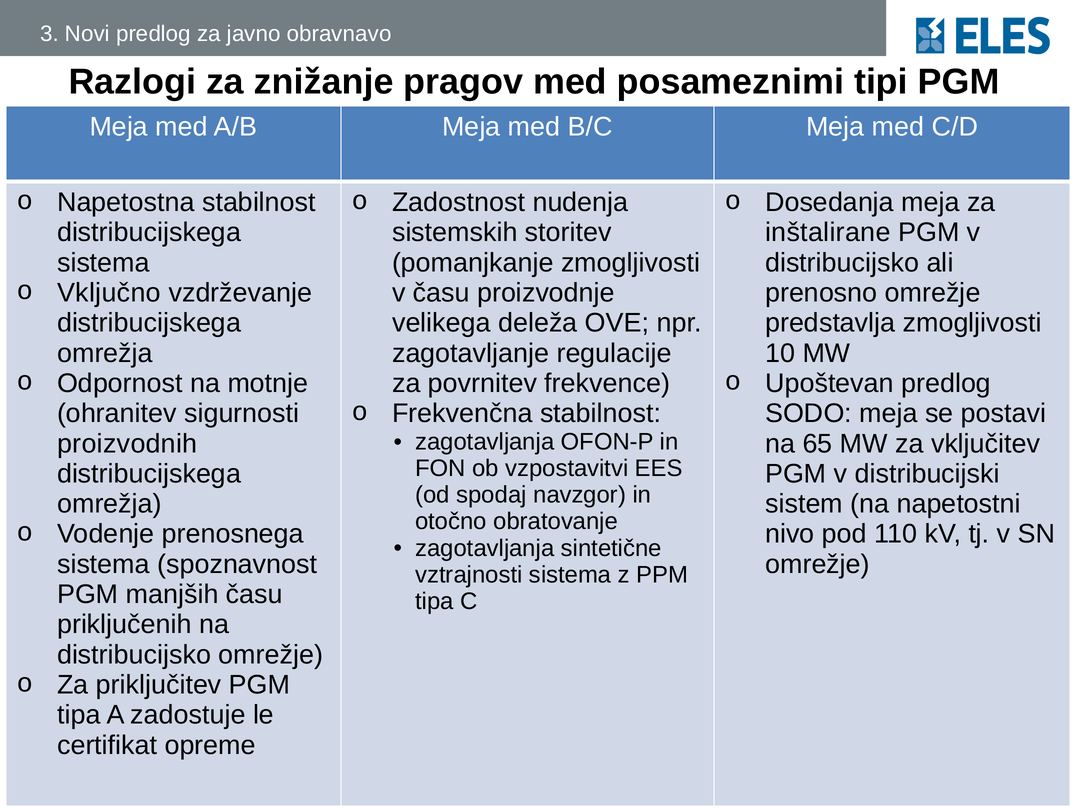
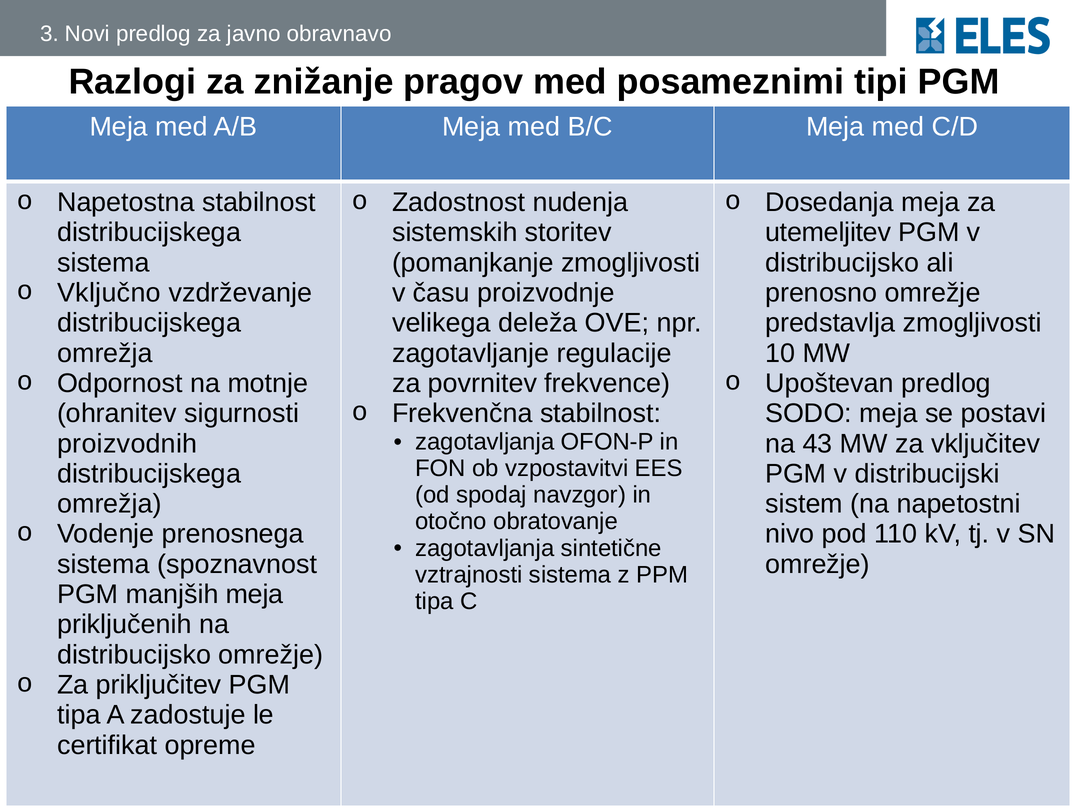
inštalirane: inštalirane -> utemeljitev (828, 232)
65: 65 -> 43 (817, 443)
manjših času: času -> meja (255, 594)
